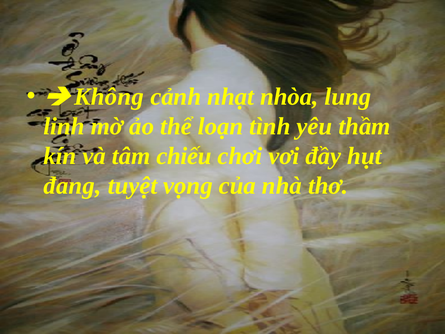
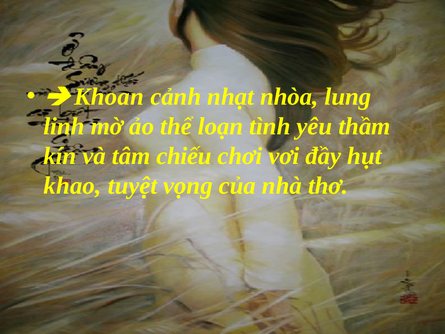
Không: Không -> Khoan (109, 97)
đang: đang -> khao (72, 186)
